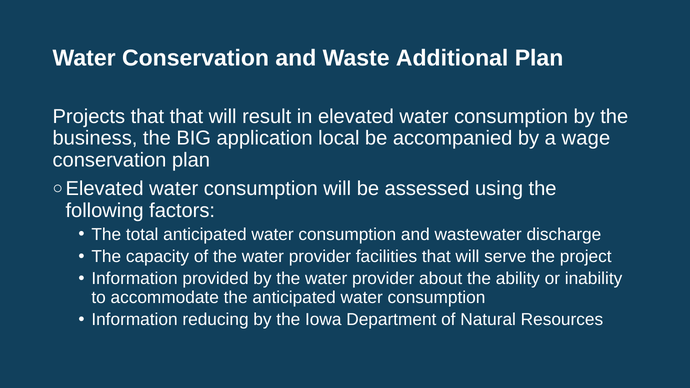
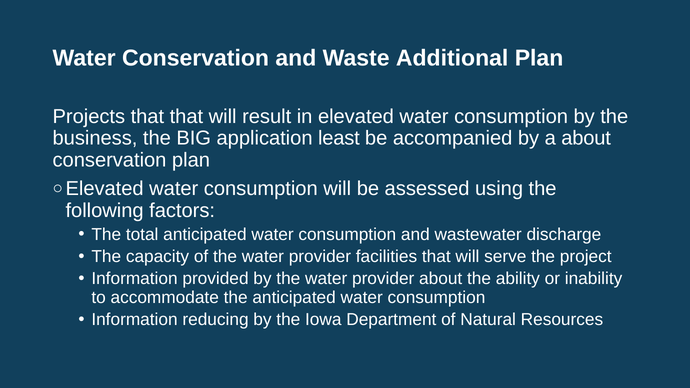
local: local -> least (339, 138)
a wage: wage -> about (586, 138)
